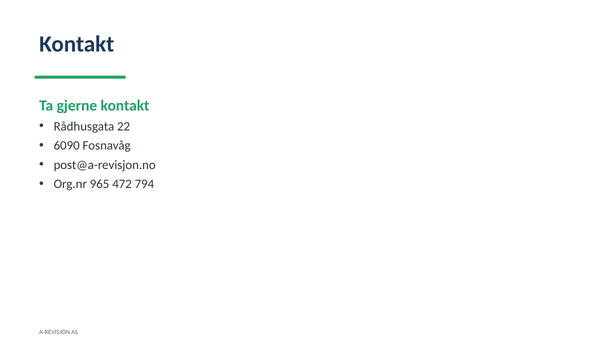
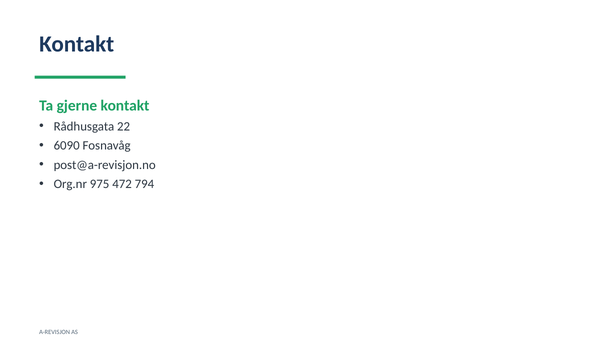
965: 965 -> 975 (100, 184)
